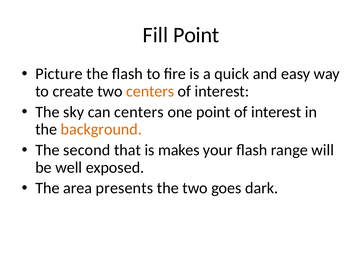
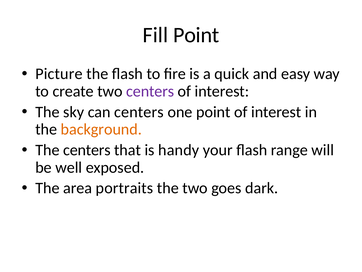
centers colour: orange -> purple (150, 91)
The second: second -> centers (87, 150)
makes: makes -> handy (179, 150)
presents: presents -> portraits (124, 188)
